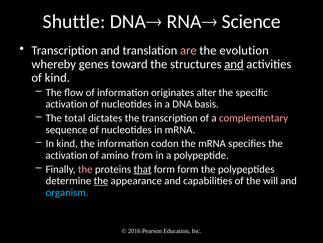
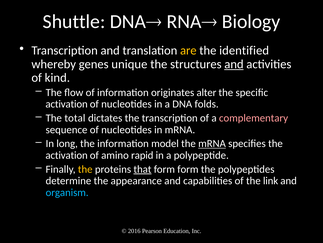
Science: Science -> Biology (251, 22)
are colour: pink -> yellow (188, 50)
evolution: evolution -> identified (244, 50)
toward: toward -> unique (129, 64)
basis: basis -> folds (207, 104)
In kind: kind -> long (67, 143)
codon: codon -> model (165, 143)
mRNA underline: none -> present (212, 143)
from: from -> rapid (142, 155)
the colour: pink -> yellow (85, 169)
the underline: present -> none (101, 180)
will: will -> link (271, 180)
